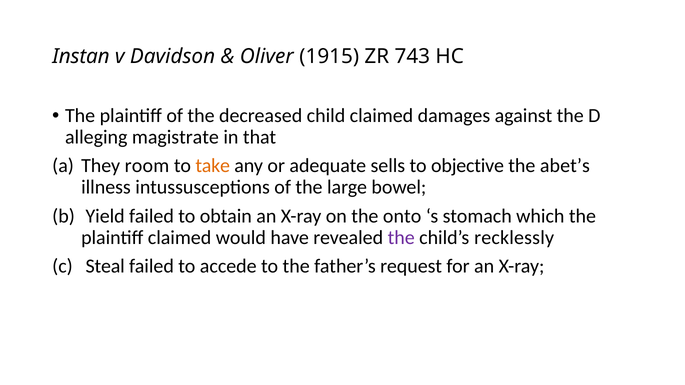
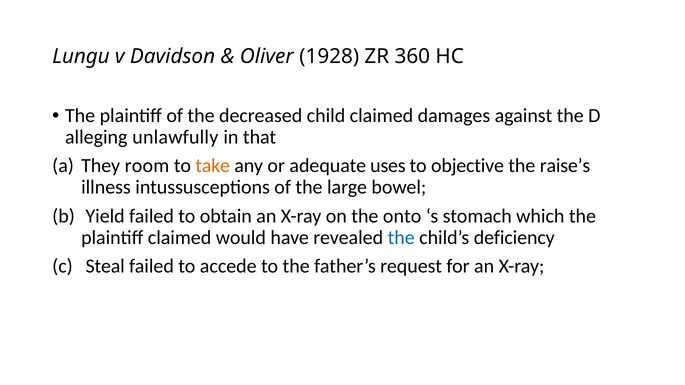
Instan: Instan -> Lungu (81, 56)
1915: 1915 -> 1928 (329, 56)
743: 743 -> 360 (412, 56)
magistrate: magistrate -> unlawfully (175, 137)
sells: sells -> uses (388, 166)
abet’s: abet’s -> raise’s (565, 166)
the colour: purple -> blue (401, 238)
recklessly: recklessly -> deficiency (514, 238)
